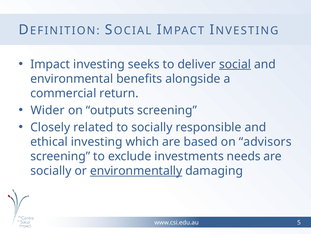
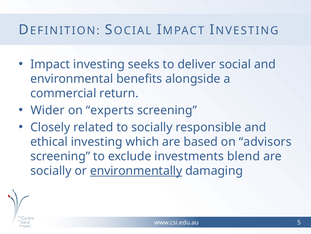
social underline: present -> none (235, 64)
outputs: outputs -> experts (110, 110)
needs: needs -> blend (244, 156)
